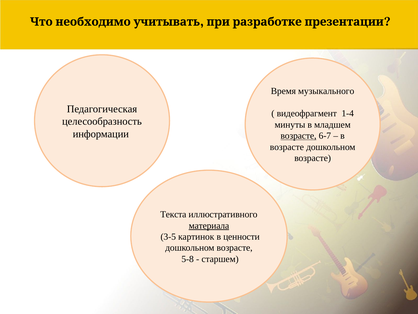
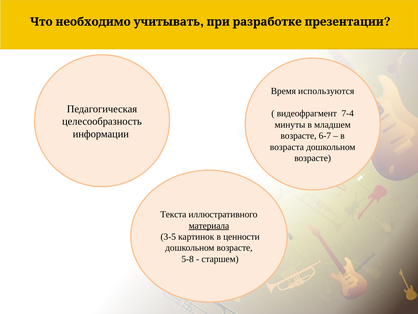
музыкального: музыкального -> используются (326, 91)
1-4: 1-4 -> 7-4 (348, 113)
возрасте underline: present -> none (298, 136)
возрасте: возрасте -> возраста (287, 147)
